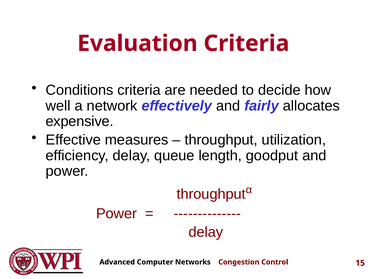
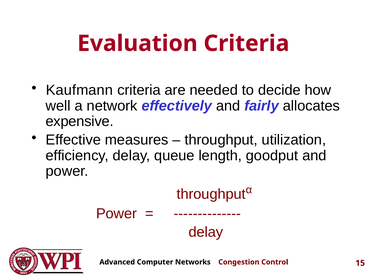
Conditions: Conditions -> Kaufmann (79, 90)
